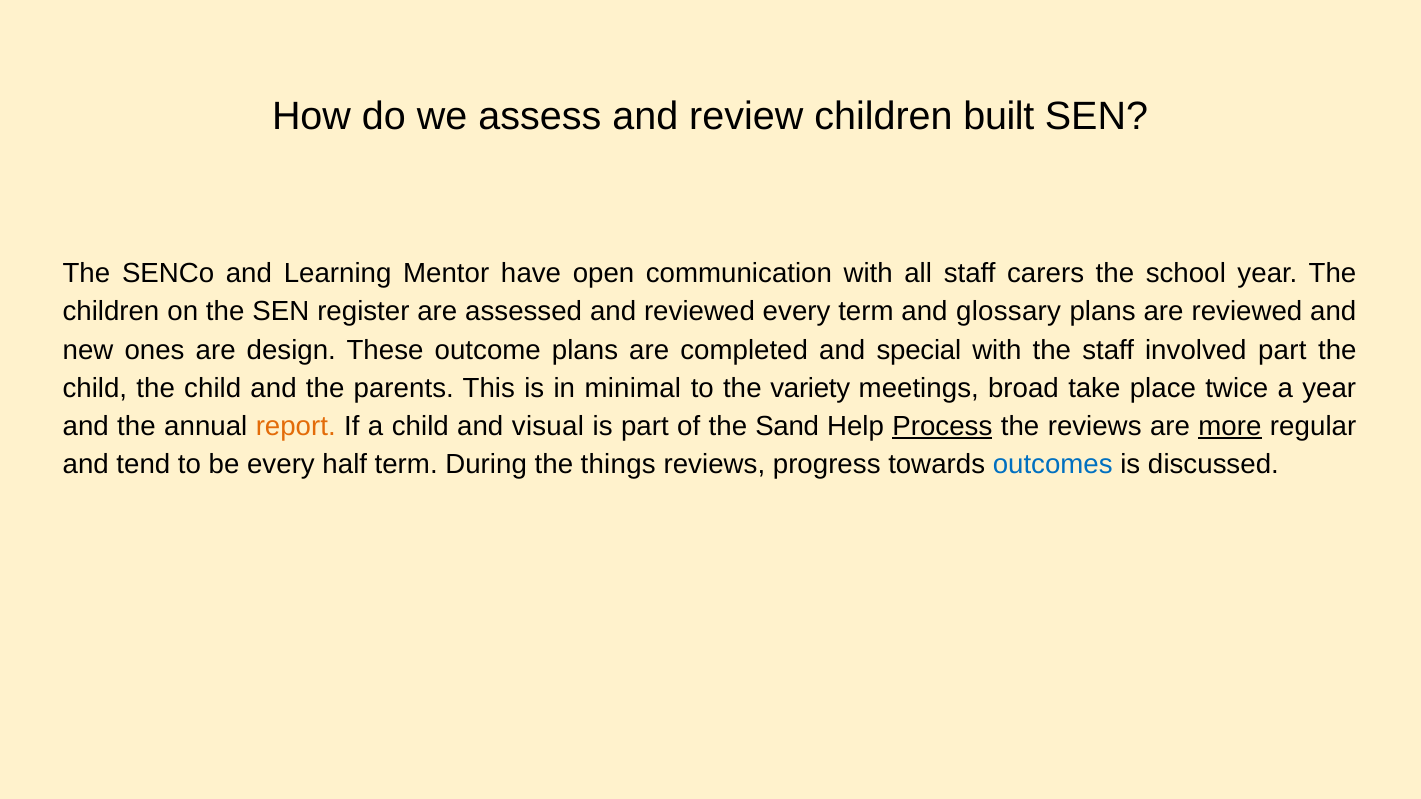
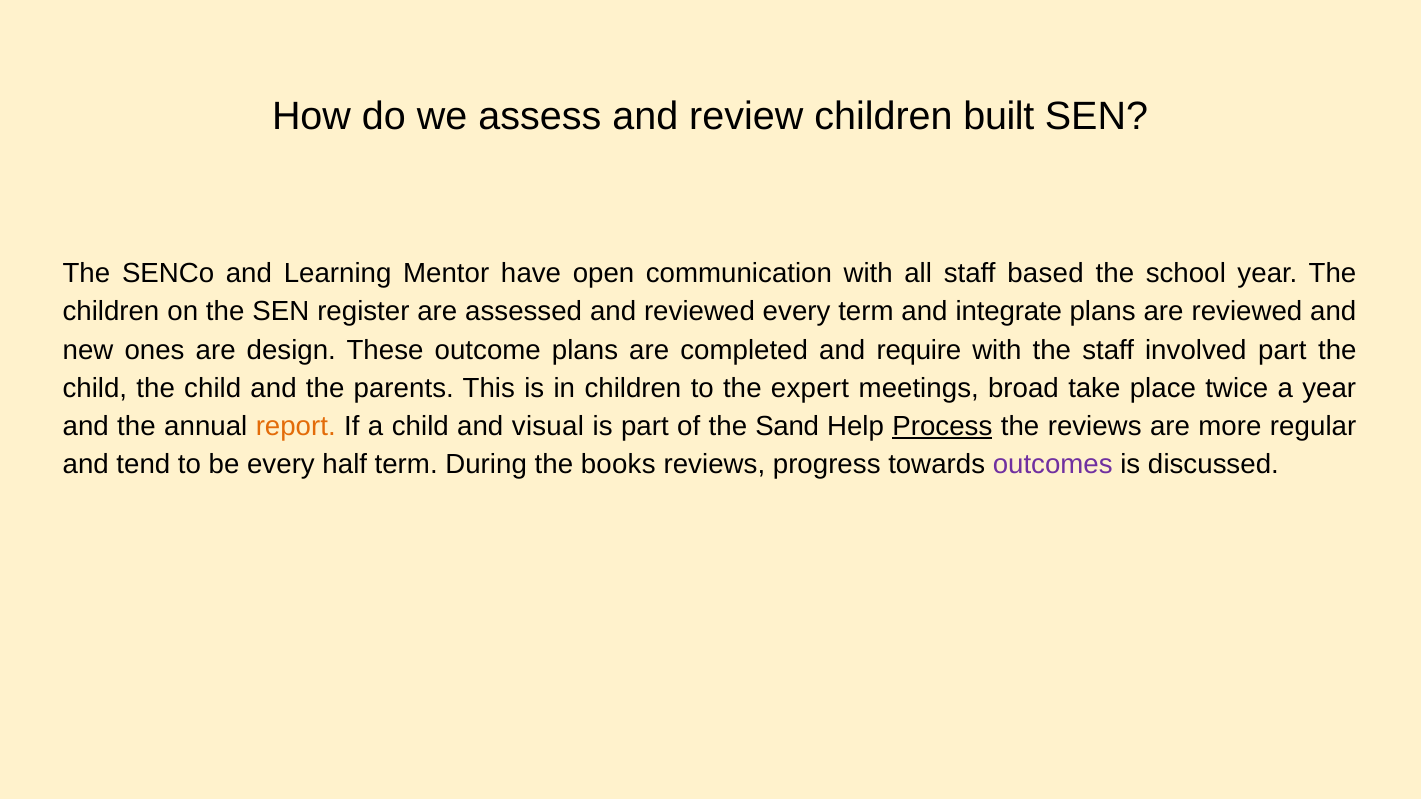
carers: carers -> based (1045, 274)
glossary: glossary -> integrate (1009, 312)
special: special -> require (919, 350)
in minimal: minimal -> children (633, 388)
variety: variety -> expert (810, 388)
more underline: present -> none (1230, 427)
things: things -> books (618, 465)
outcomes colour: blue -> purple (1053, 465)
